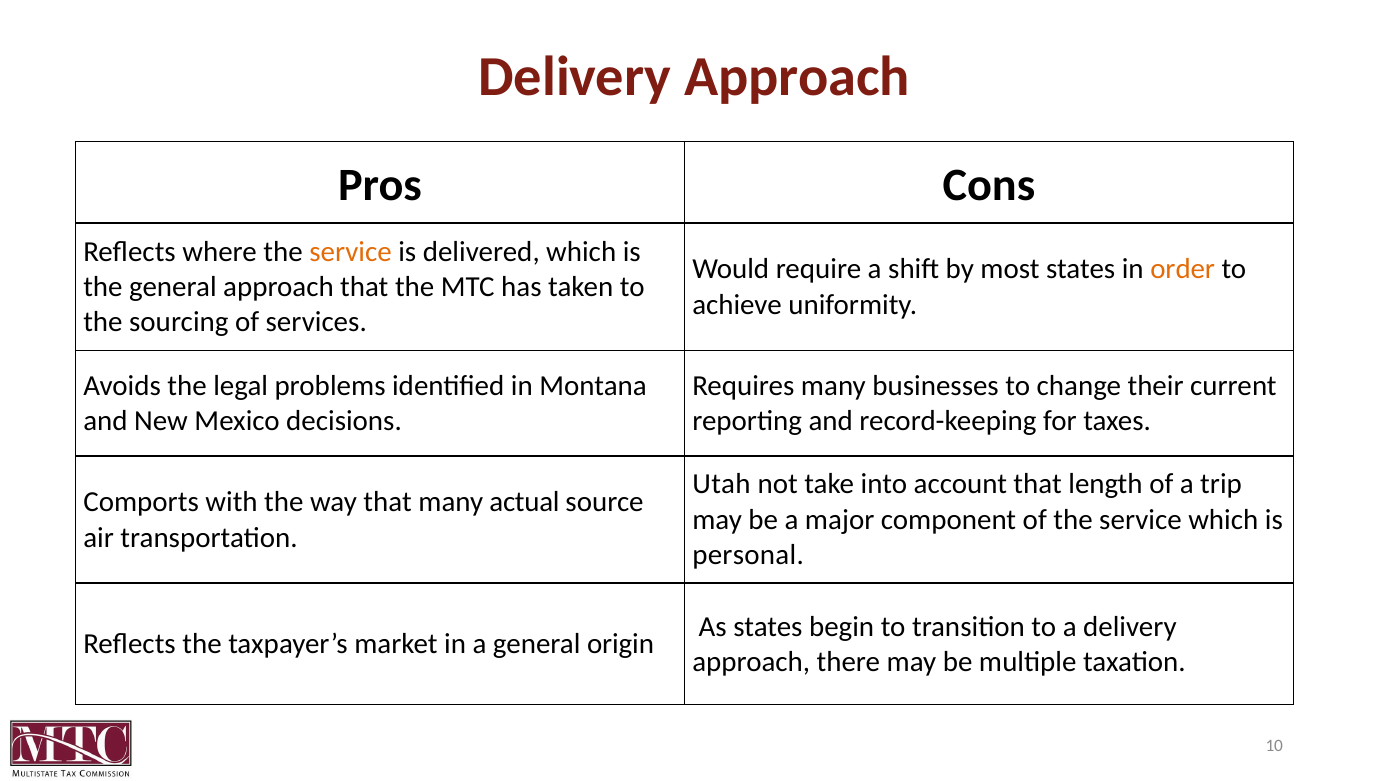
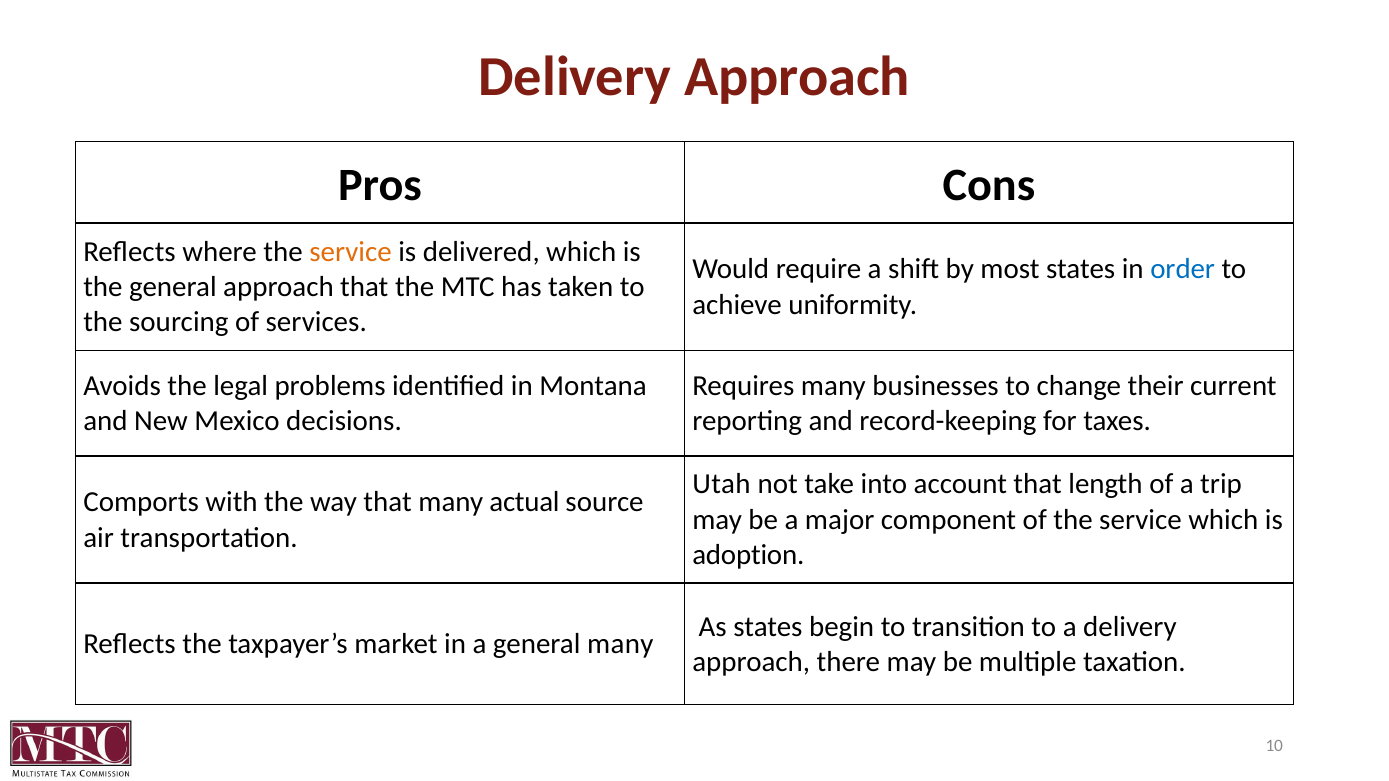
order colour: orange -> blue (1183, 269)
personal: personal -> adoption (748, 555)
general origin: origin -> many (620, 644)
